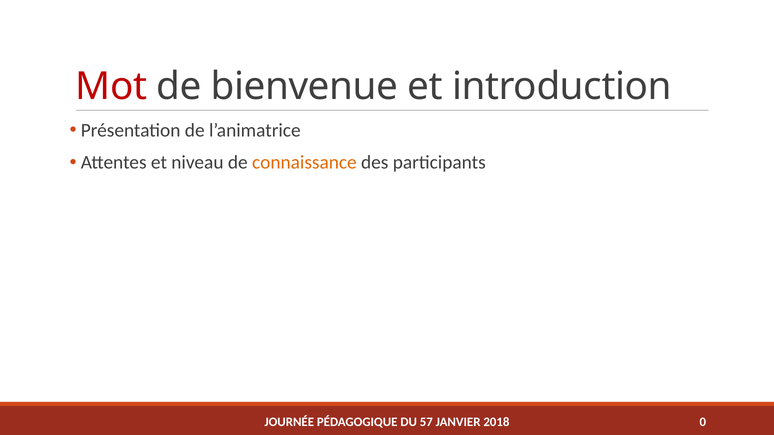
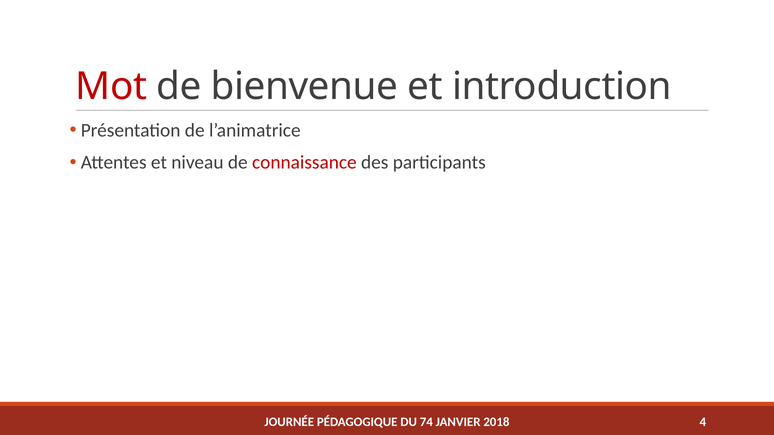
connaissance colour: orange -> red (304, 163)
57: 57 -> 74 (426, 423)
0: 0 -> 4 (703, 423)
